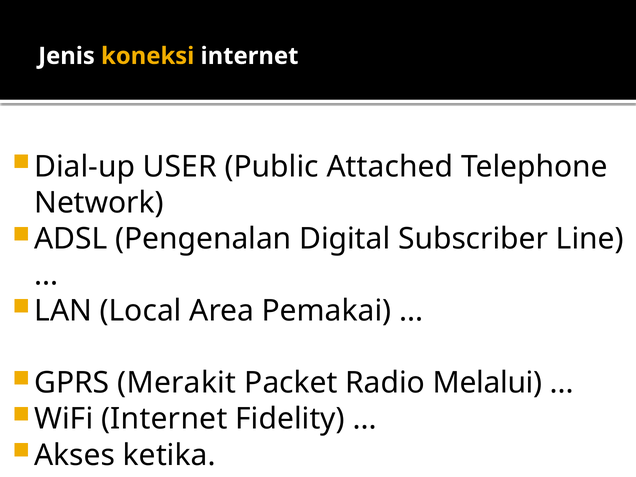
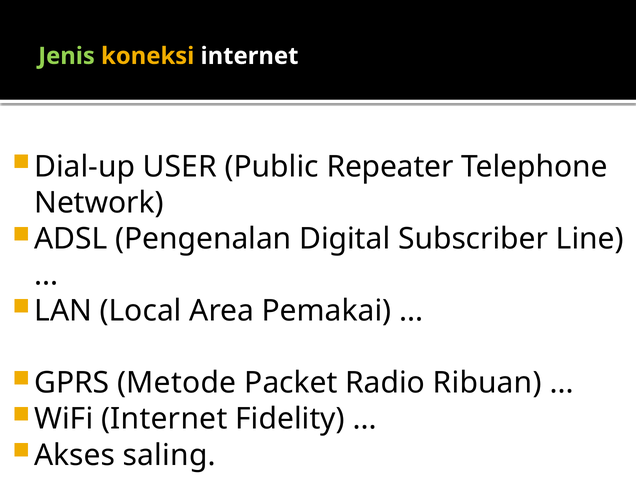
Jenis colour: white -> light green (67, 56)
Attached: Attached -> Repeater (390, 167)
Merakit: Merakit -> Metode (177, 383)
Melalui: Melalui -> Ribuan (487, 383)
ketika: ketika -> saling (169, 455)
